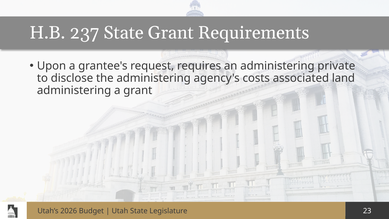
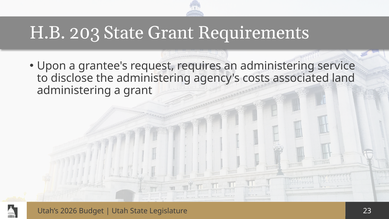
237: 237 -> 203 (85, 33)
private: private -> service (336, 66)
